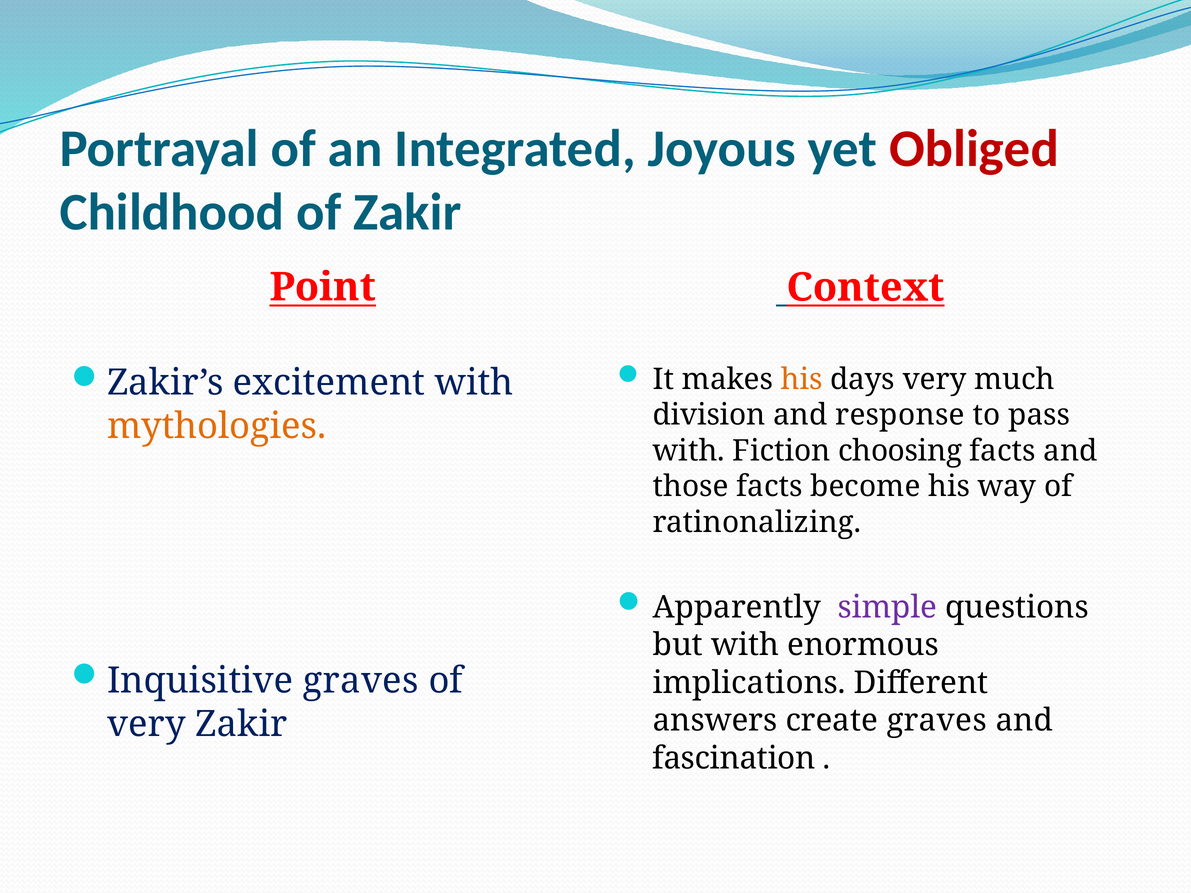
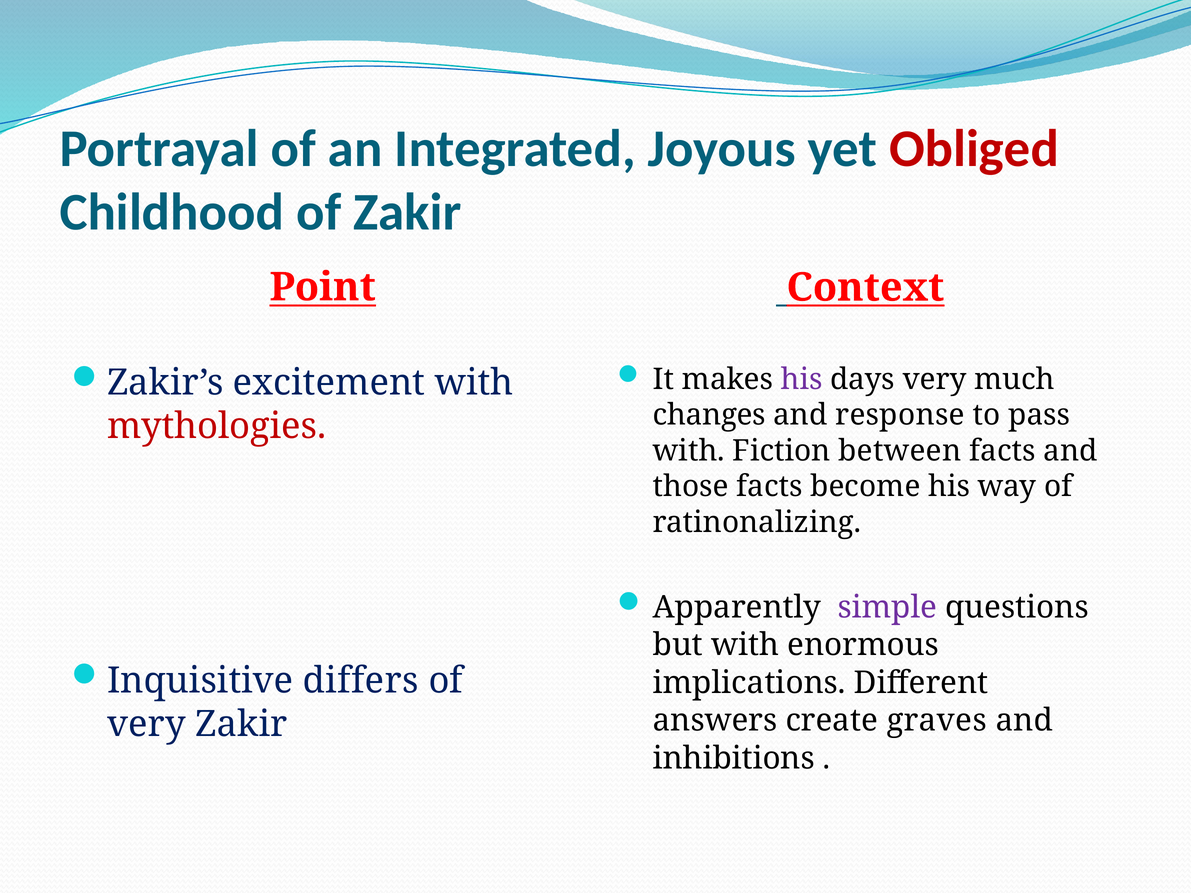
his colour: orange -> purple (802, 380)
division: division -> changes (709, 415)
mythologies colour: orange -> red (217, 427)
choosing: choosing -> between (900, 451)
Inquisitive graves: graves -> differs (361, 681)
fascination: fascination -> inhibitions (734, 758)
